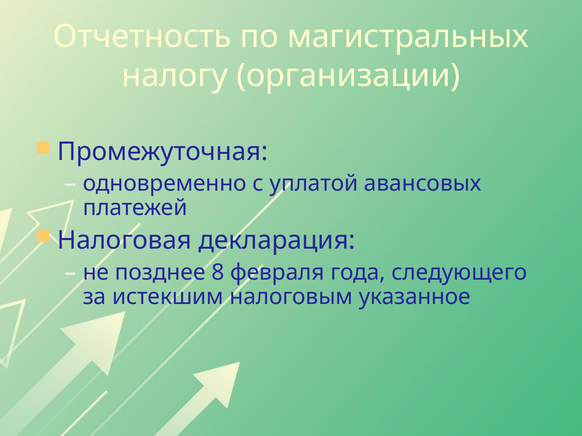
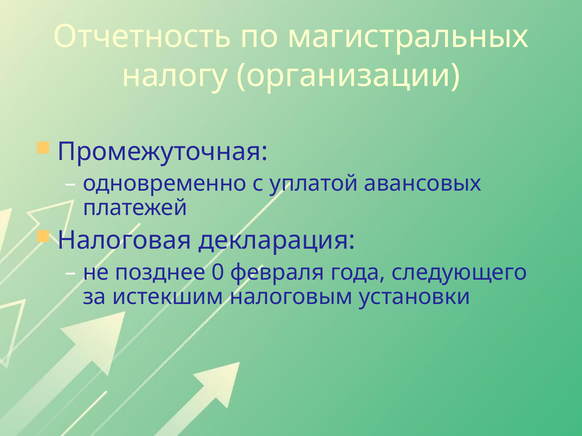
8: 8 -> 0 (218, 273)
указанное: указанное -> установки (415, 297)
